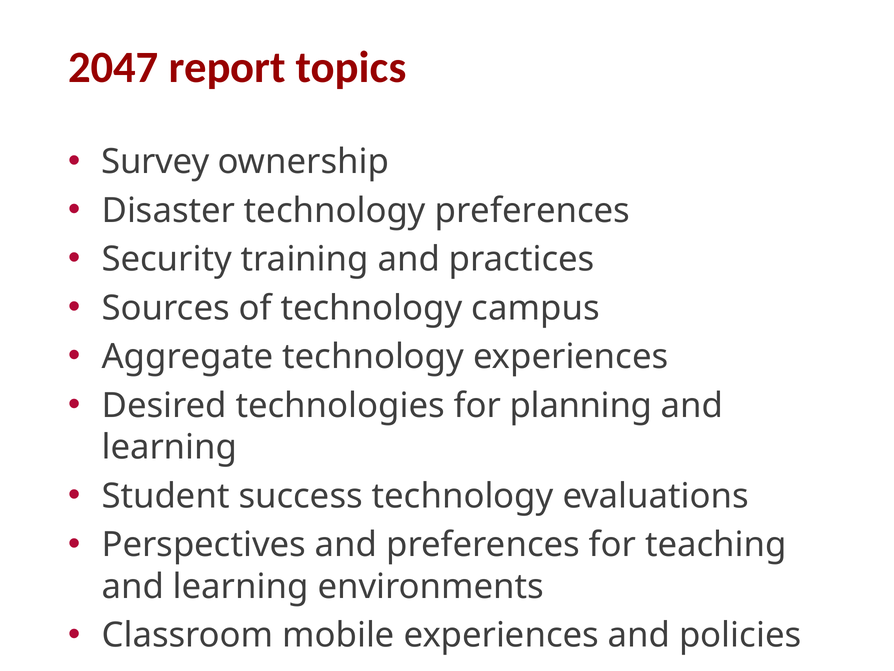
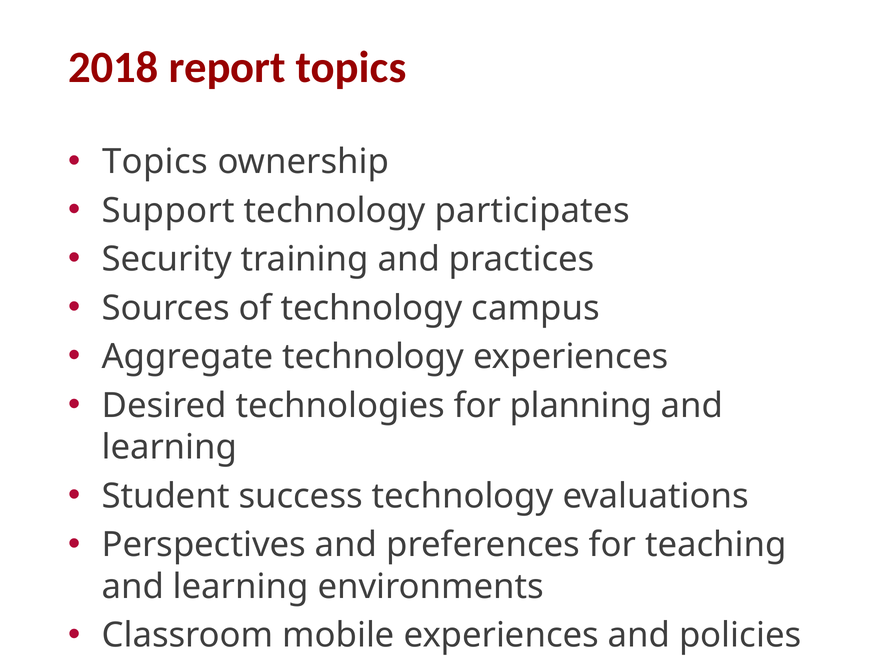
2047: 2047 -> 2018 (113, 67)
Survey: Survey -> Topics (155, 162)
Disaster: Disaster -> Support (168, 211)
technology preferences: preferences -> participates (532, 211)
